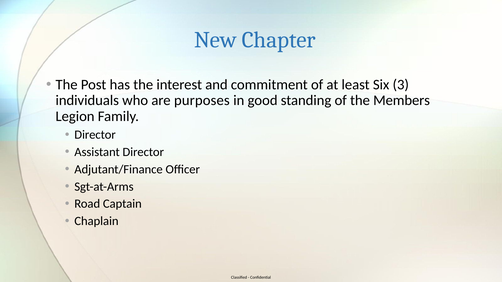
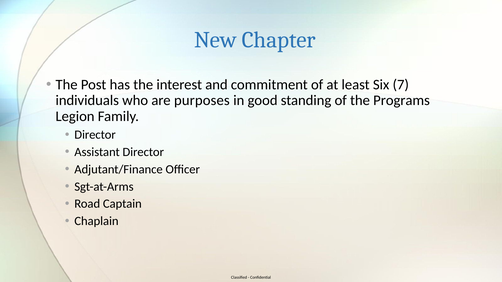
3: 3 -> 7 (401, 85)
Members: Members -> Programs (402, 101)
